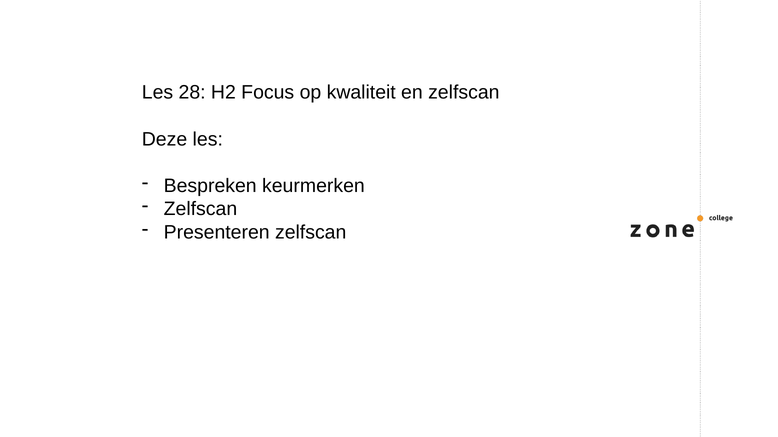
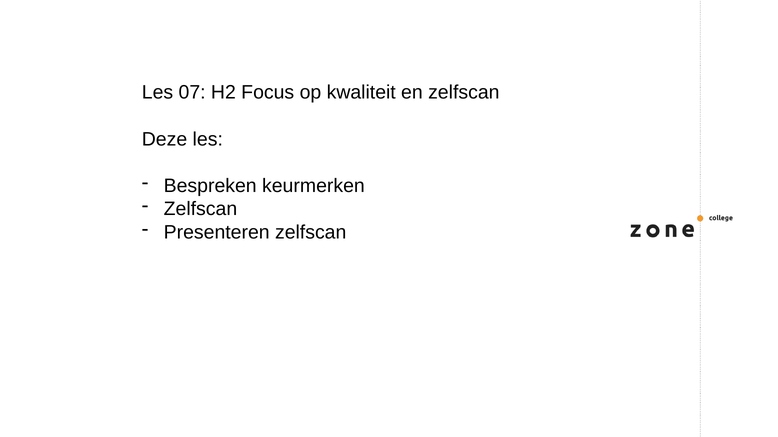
28: 28 -> 07 (192, 93)
